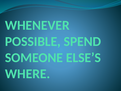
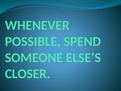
WHERE: WHERE -> CLOSER (28, 74)
